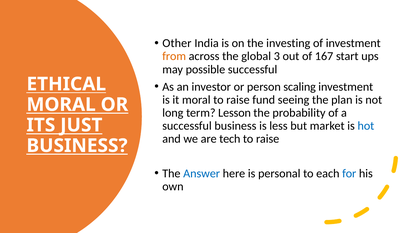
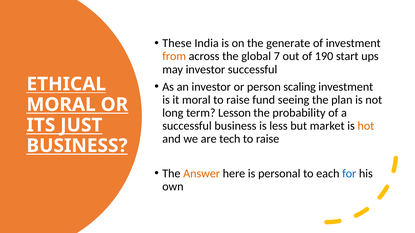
Other: Other -> These (177, 43)
investing: investing -> generate (288, 43)
3: 3 -> 7 (277, 56)
167: 167 -> 190 (324, 56)
may possible: possible -> investor (205, 69)
hot colour: blue -> orange (366, 126)
Answer colour: blue -> orange (202, 174)
